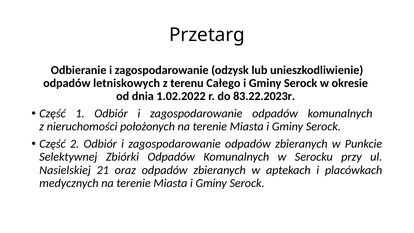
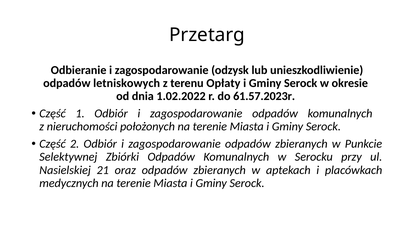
Całego: Całego -> Opłaty (223, 83)
83.22.2023r: 83.22.2023r -> 61.57.2023r (264, 96)
